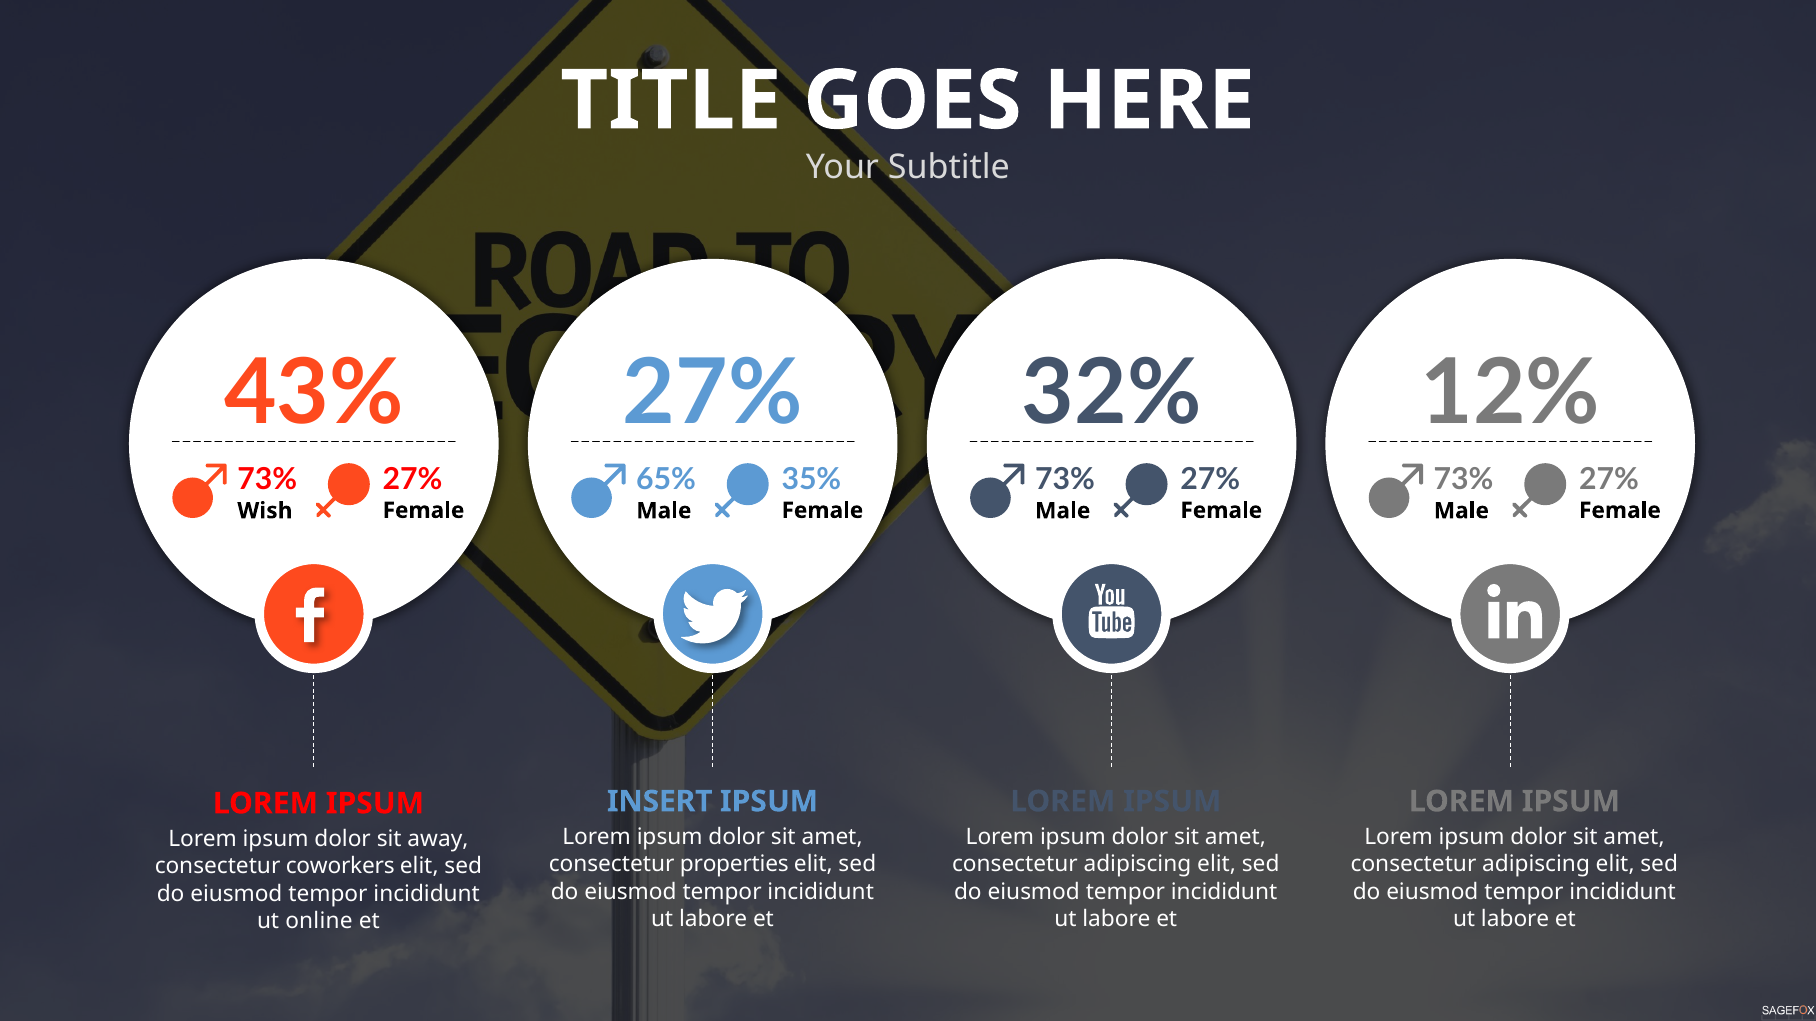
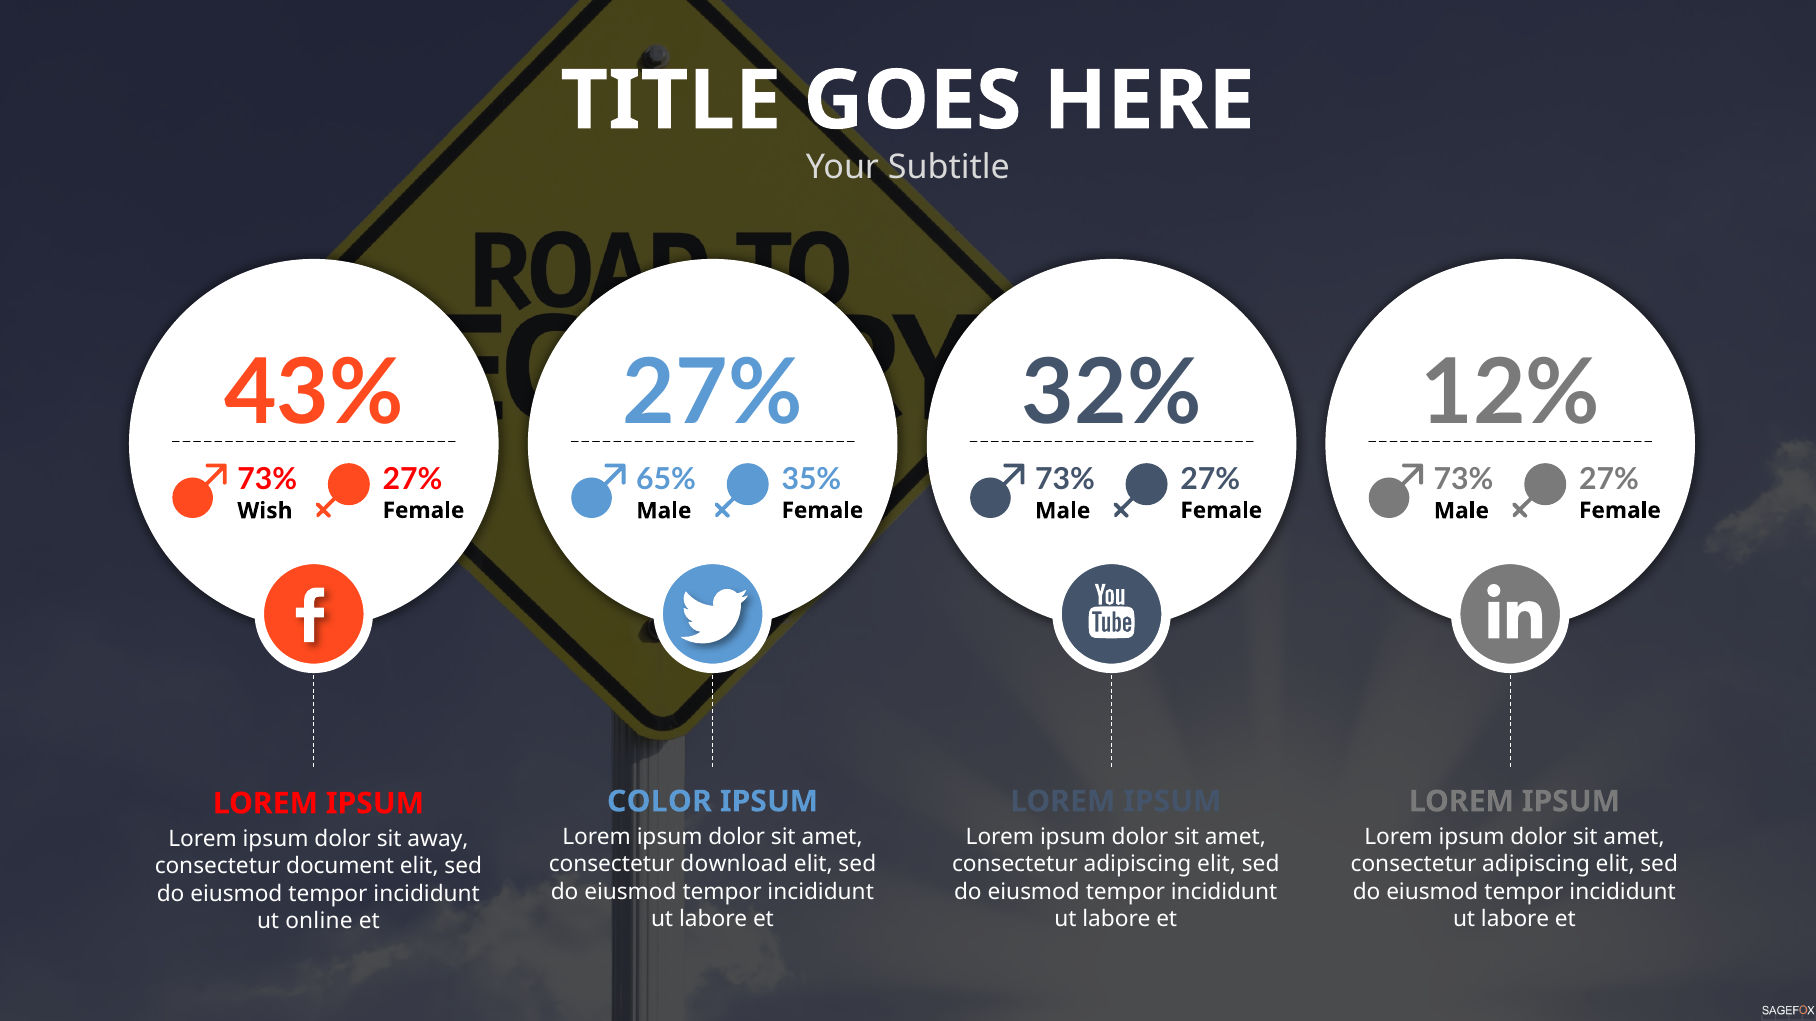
INSERT: INSERT -> COLOR (659, 802)
properties: properties -> download (734, 865)
coworkers: coworkers -> document (340, 867)
